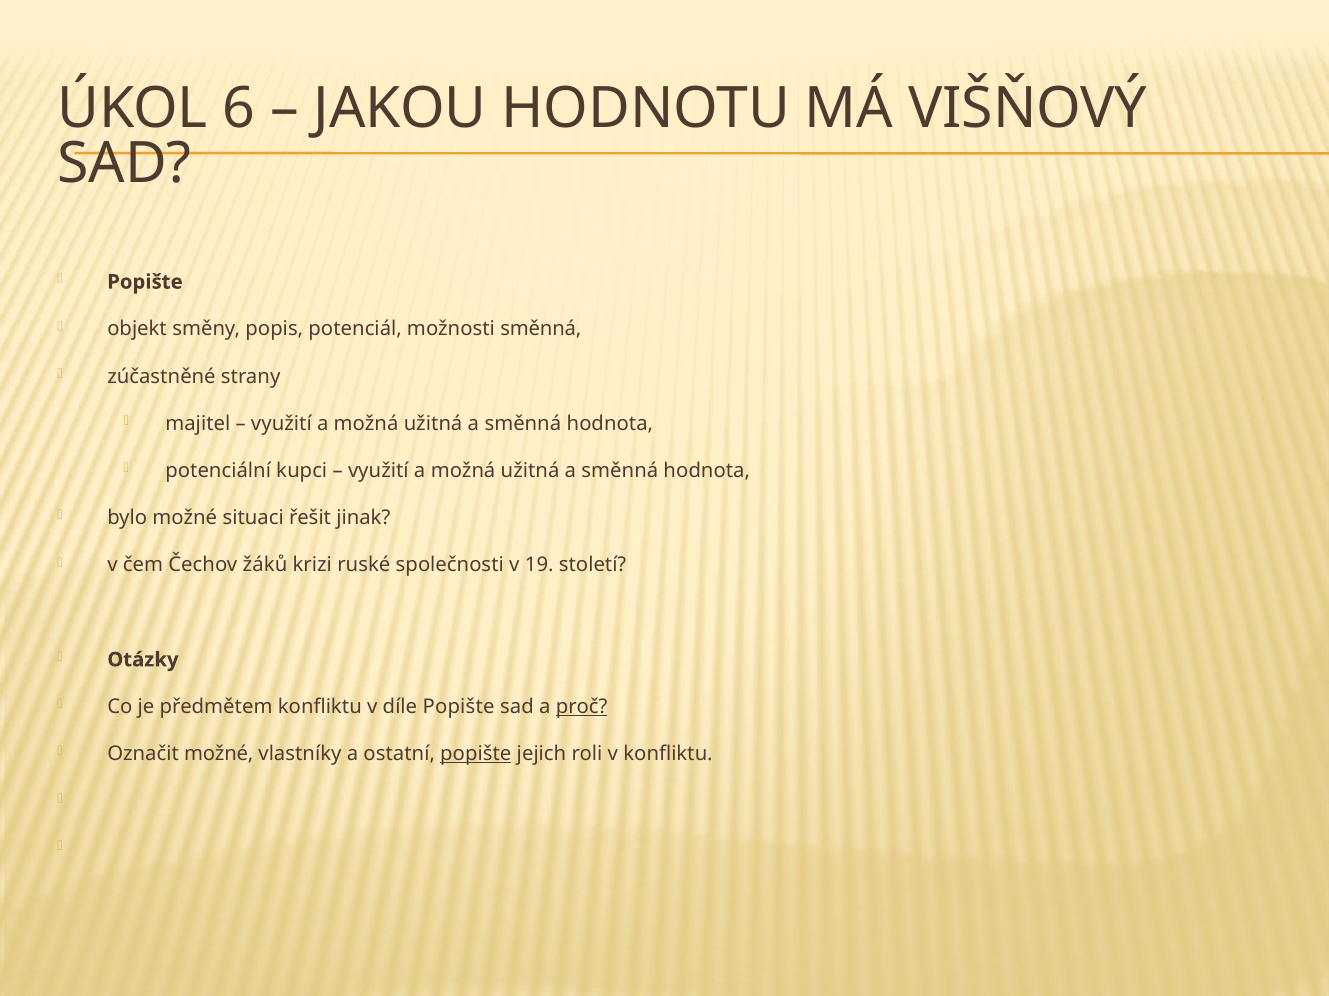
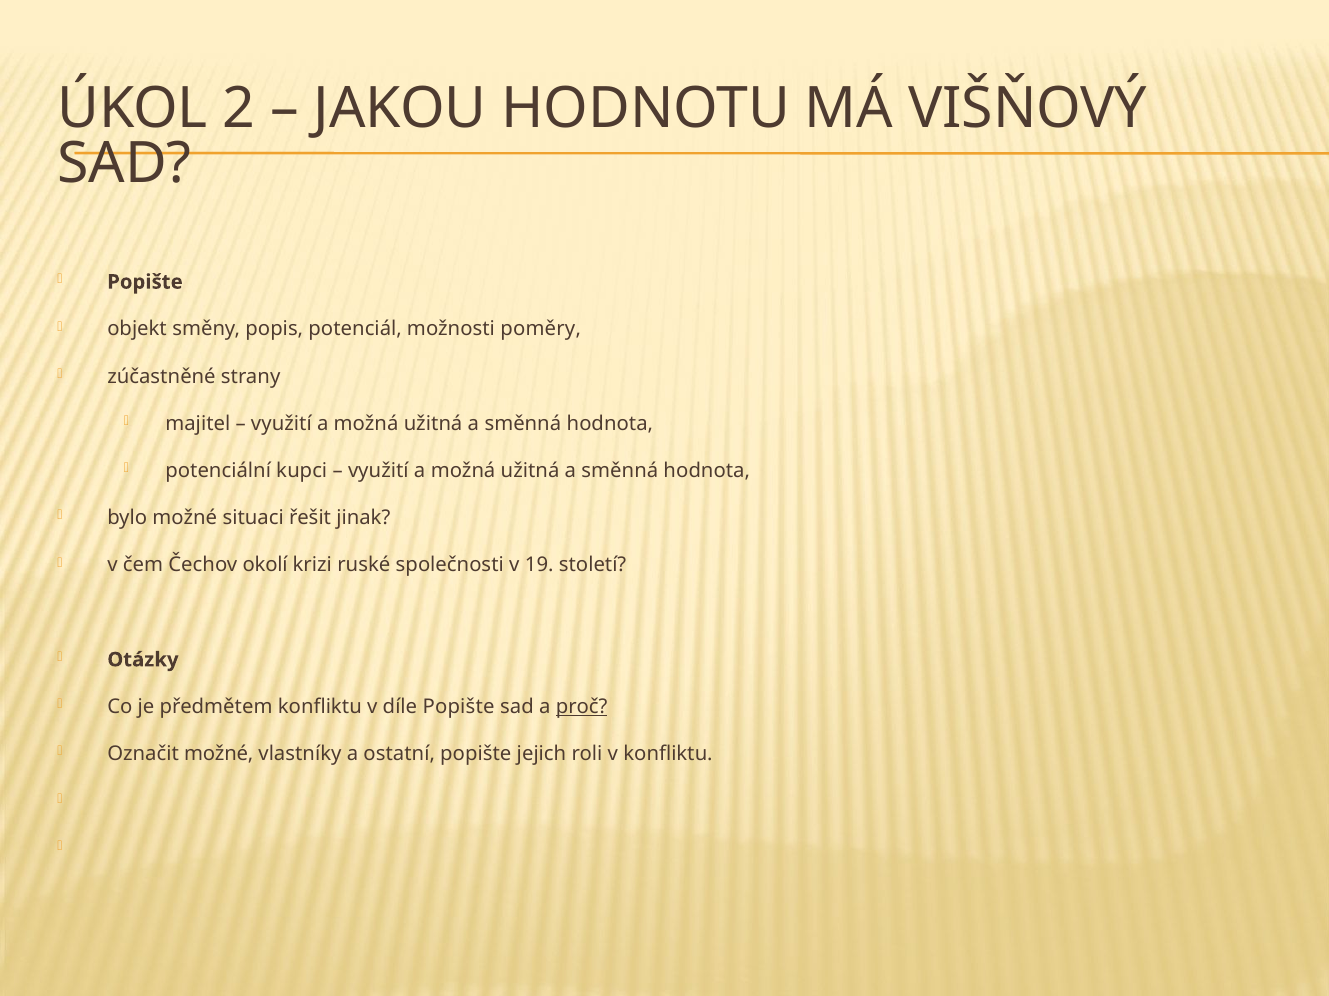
6: 6 -> 2 (239, 109)
možnosti směnná: směnná -> poměry (541, 329)
žáků: žáků -> okolí (265, 566)
popište underline: present -> none (476, 755)
